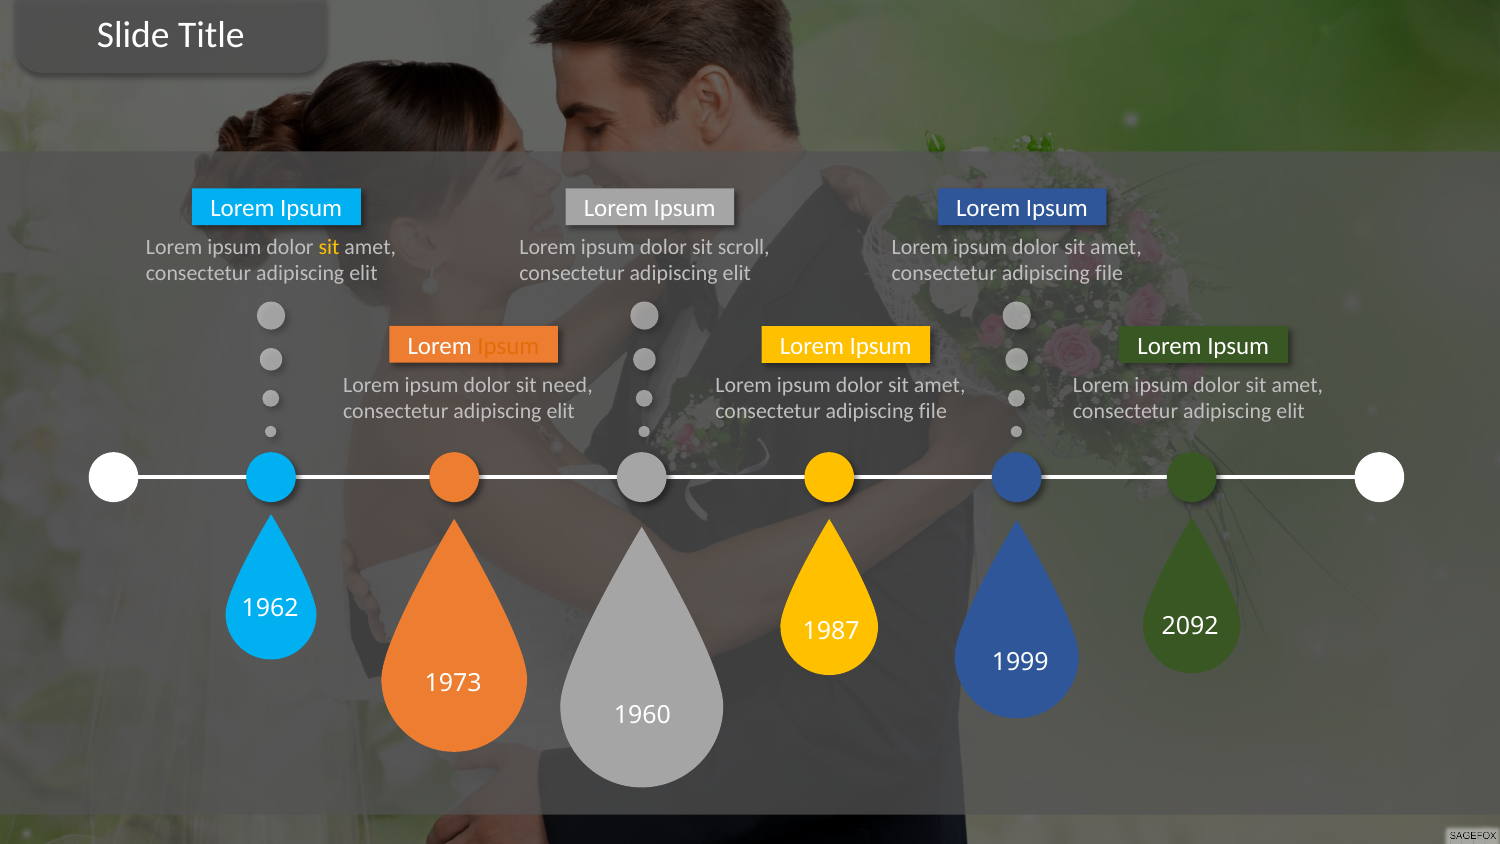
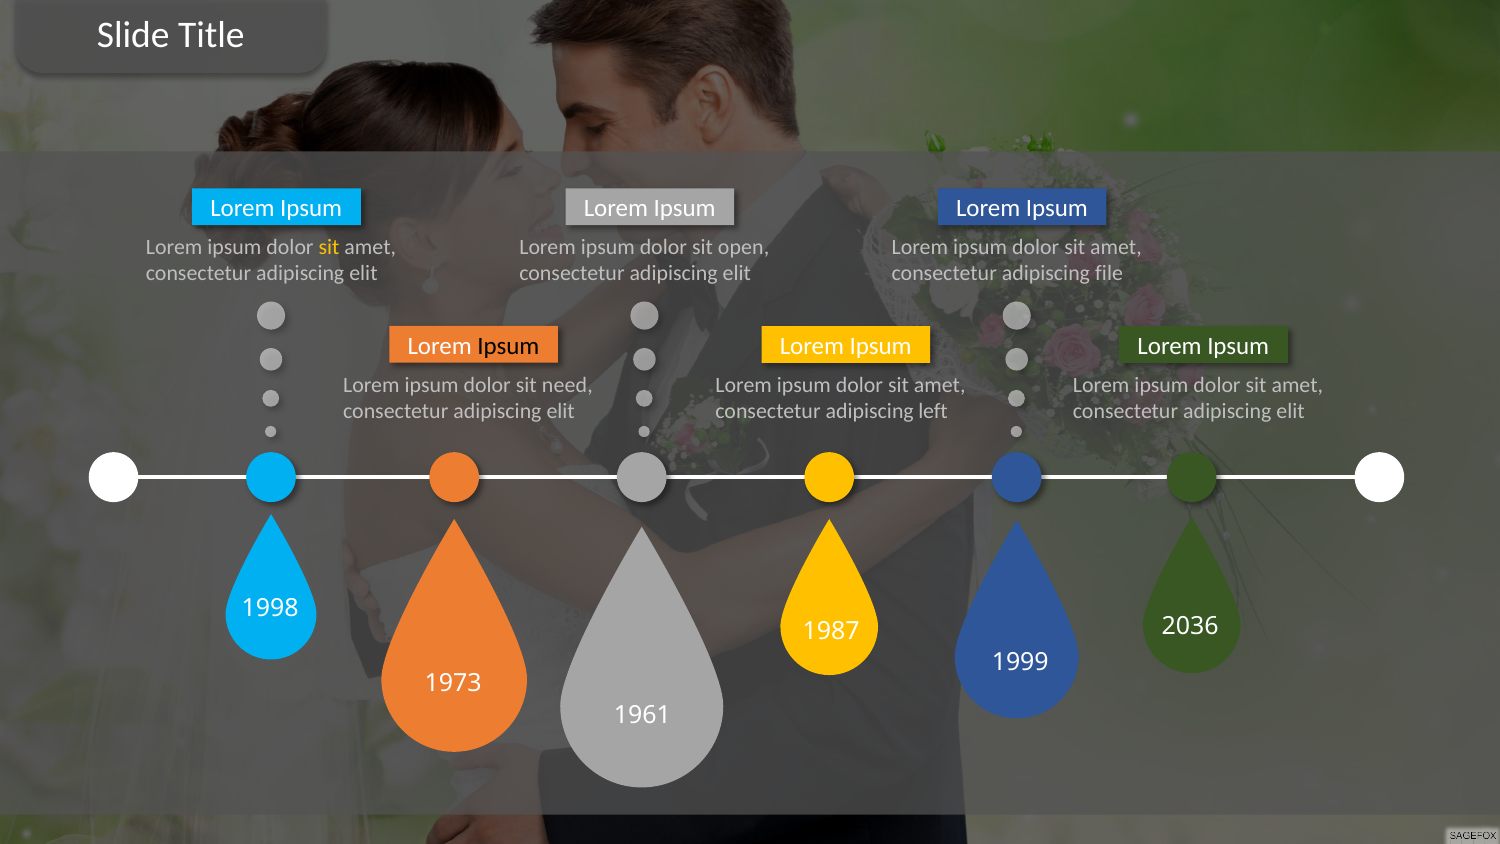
scroll: scroll -> open (744, 247)
Ipsum colour: orange -> black (508, 346)
file: file -> left (933, 411)
1962: 1962 -> 1998 (270, 609)
2092: 2092 -> 2036 (1190, 626)
1960: 1960 -> 1961 (642, 715)
